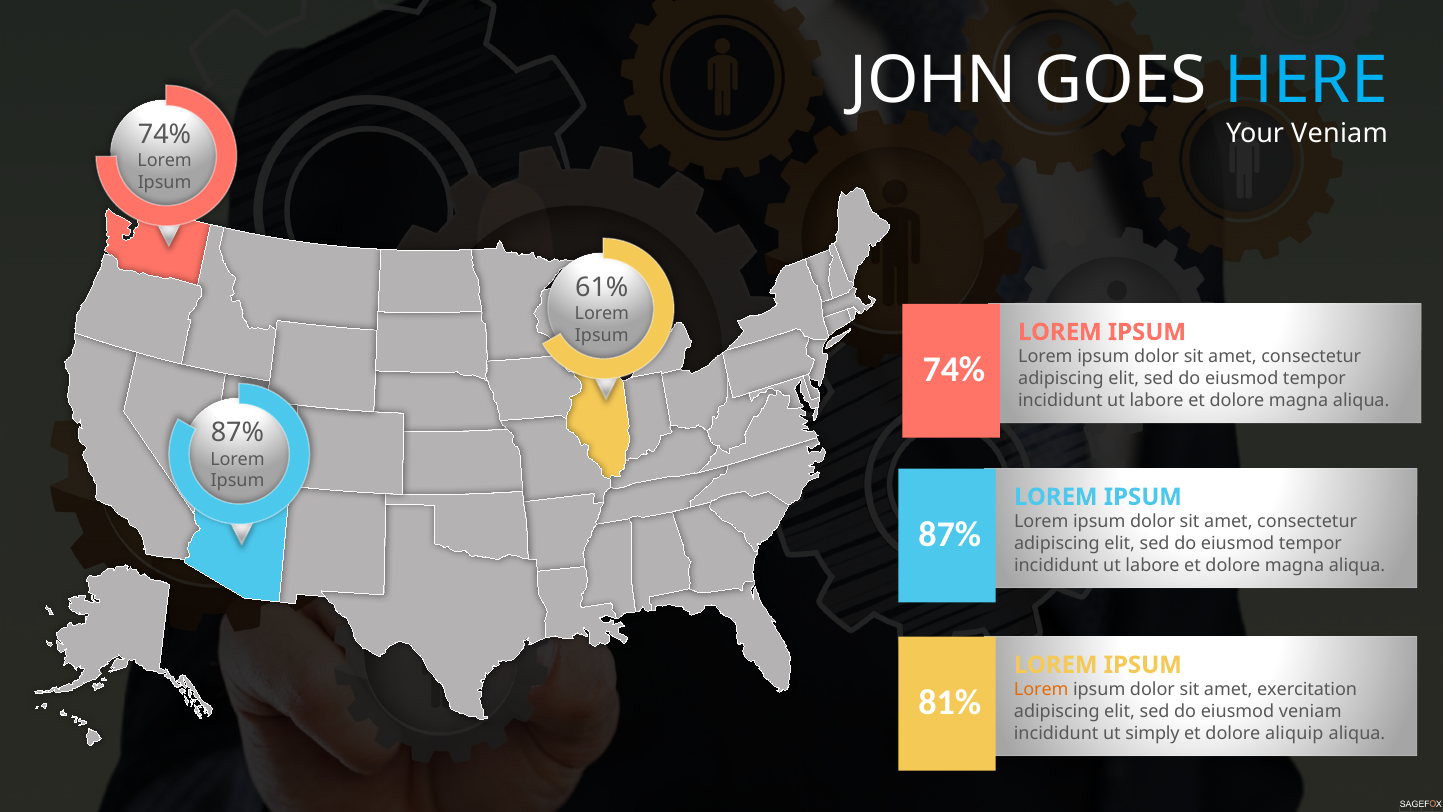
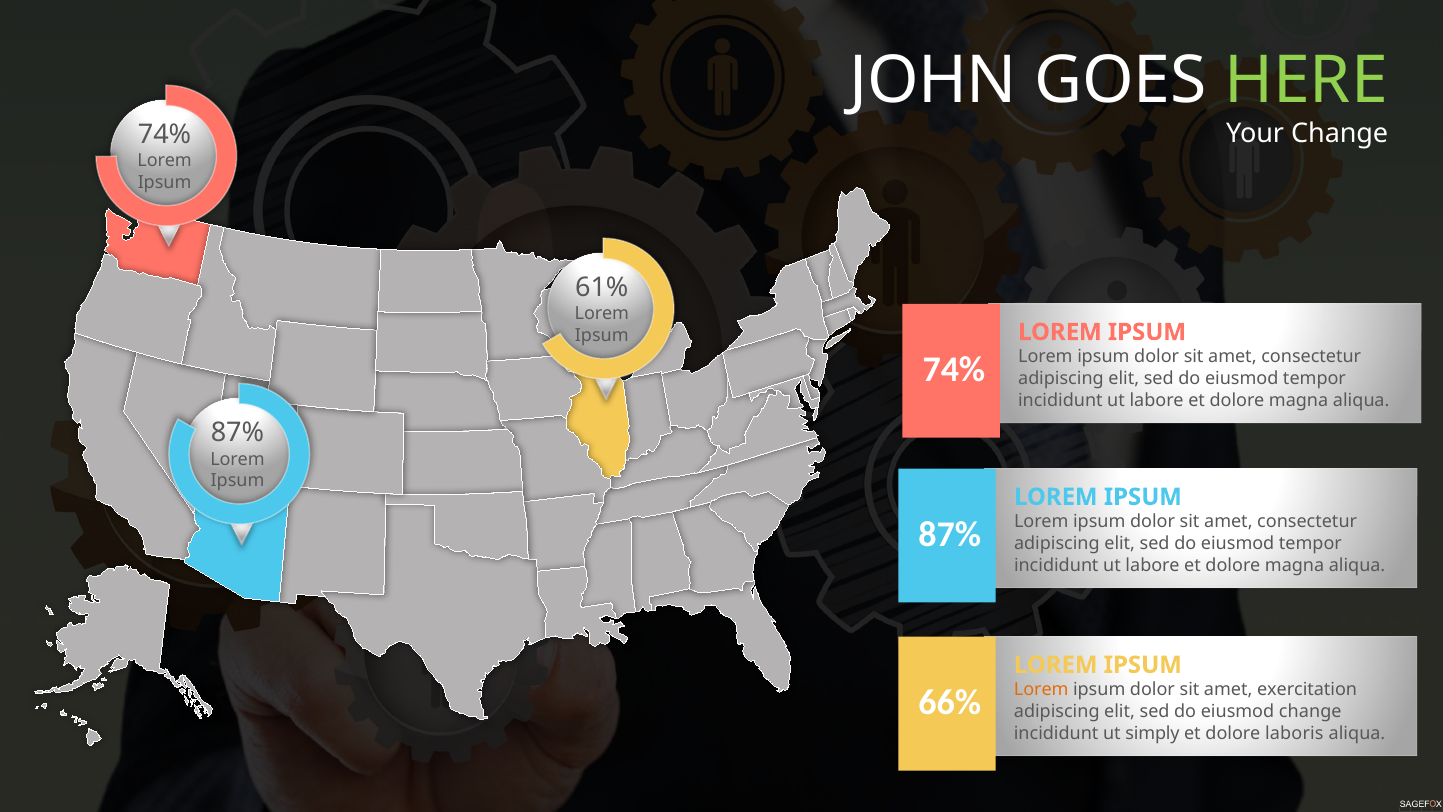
HERE colour: light blue -> light green (1306, 80)
Your Veniam: Veniam -> Change (1340, 133)
81%: 81% -> 66% (950, 702)
eiusmod veniam: veniam -> change (1310, 711)
aliquip: aliquip -> laboris (1294, 733)
